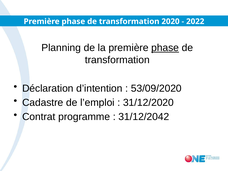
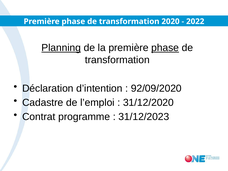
Planning underline: none -> present (61, 48)
53/09/2020: 53/09/2020 -> 92/09/2020 (156, 88)
31/12/2042: 31/12/2042 -> 31/12/2023 (144, 117)
